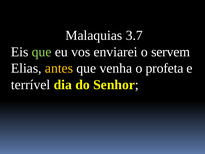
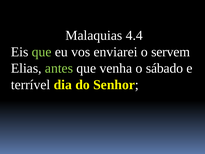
3.7: 3.7 -> 4.4 (134, 35)
antes colour: yellow -> light green (59, 68)
profeta: profeta -> sábado (164, 68)
